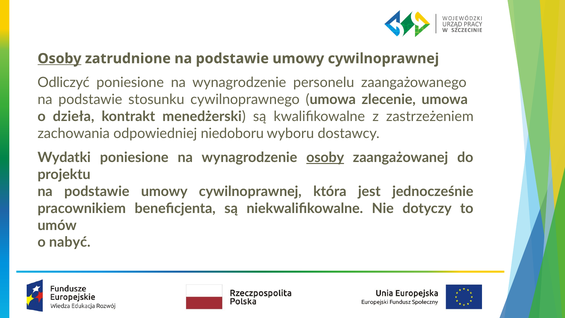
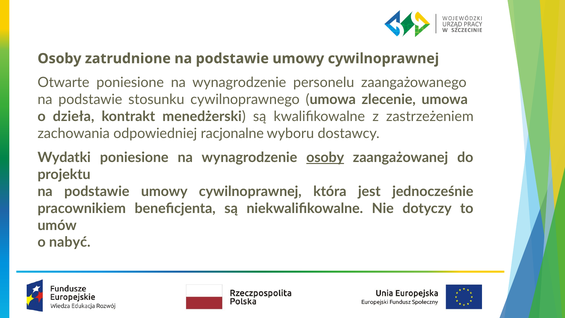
Osoby underline: present -> none (59, 59)
Odliczyć: Odliczyć -> Otwarte (63, 83)
niedoboru: niedoboru -> racjonalne (232, 133)
